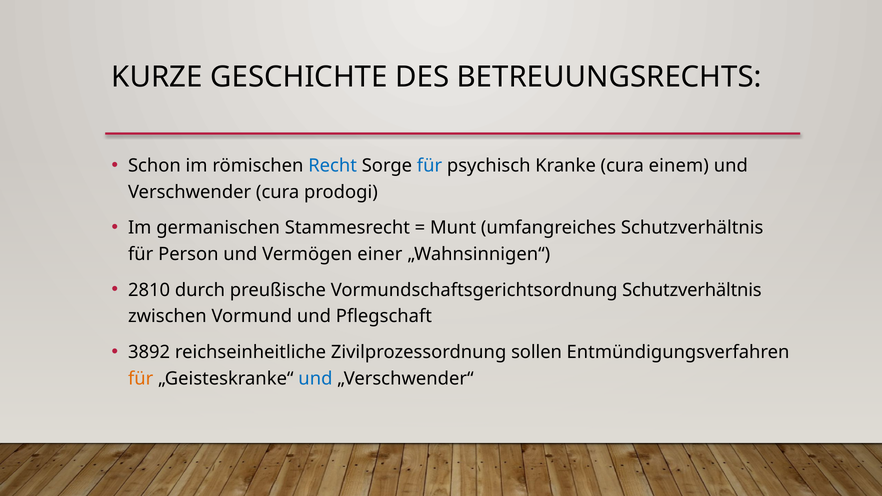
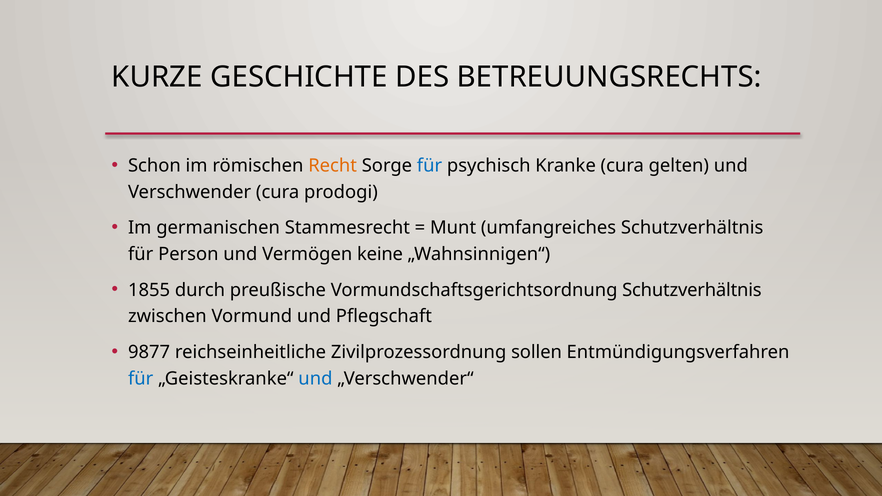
Recht colour: blue -> orange (333, 166)
einem: einem -> gelten (679, 166)
einer: einer -> keine (380, 254)
2810: 2810 -> 1855 (149, 290)
3892: 3892 -> 9877 (149, 352)
für colour: orange -> blue (141, 379)
